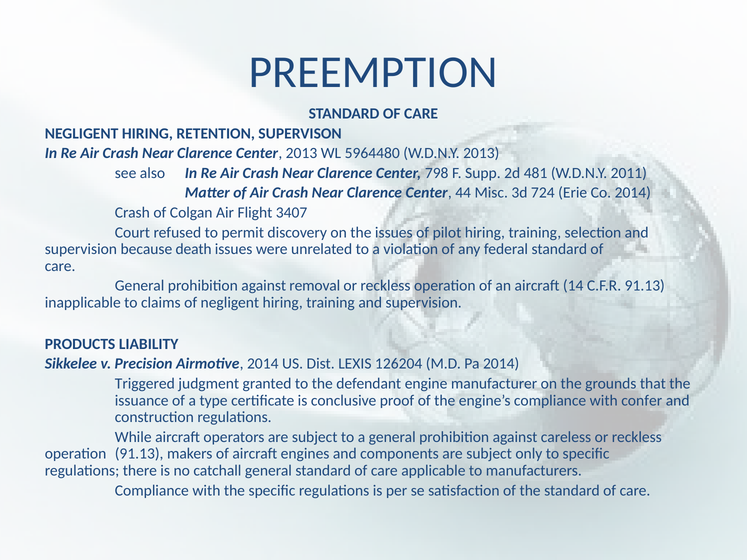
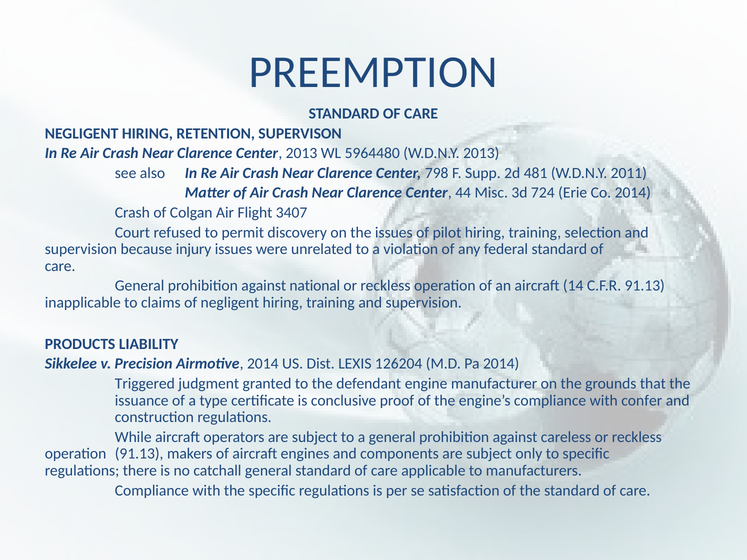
death: death -> injury (194, 249)
removal: removal -> national (315, 286)
